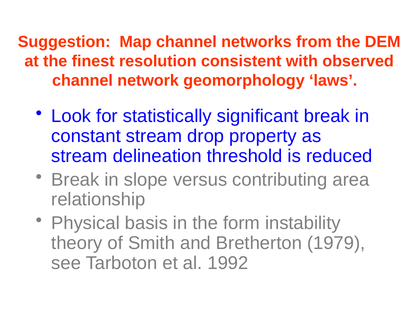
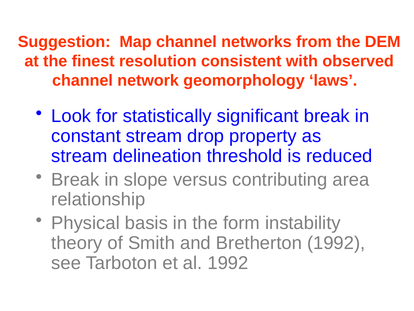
Bretherton 1979: 1979 -> 1992 (336, 243)
